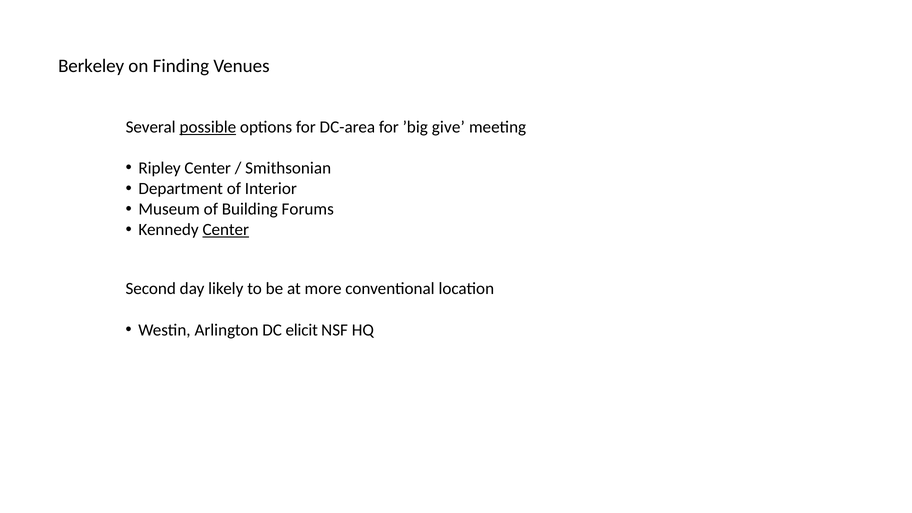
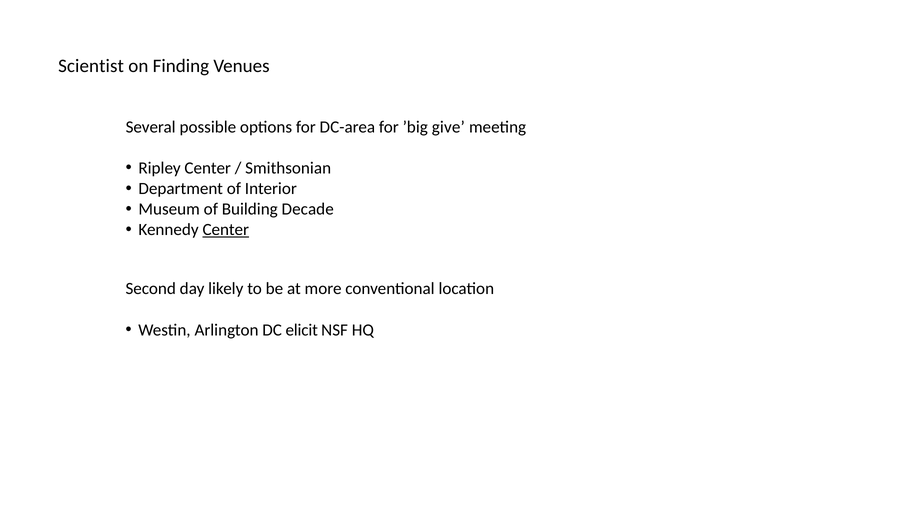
Berkeley: Berkeley -> Scientist (91, 66)
possible underline: present -> none (208, 127)
Forums: Forums -> Decade (308, 209)
